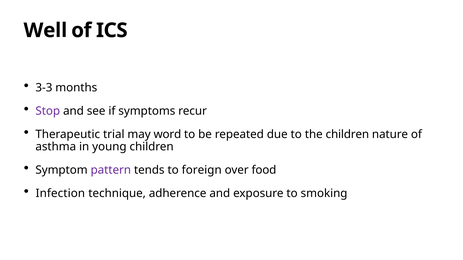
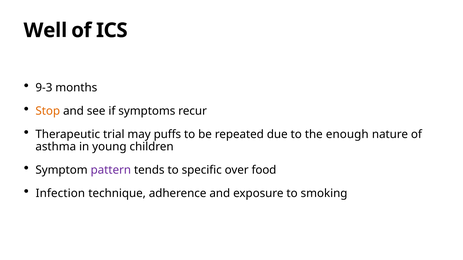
3-3: 3-3 -> 9-3 (44, 88)
Stop colour: purple -> orange (48, 111)
word: word -> puffs (167, 135)
the children: children -> enough (347, 135)
foreign: foreign -> specific (202, 170)
